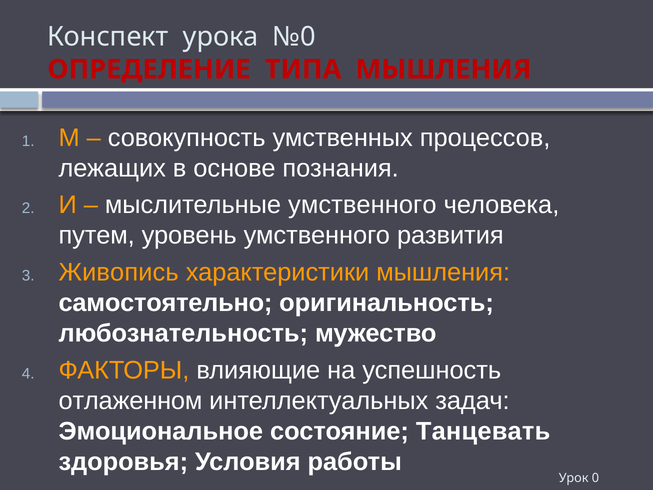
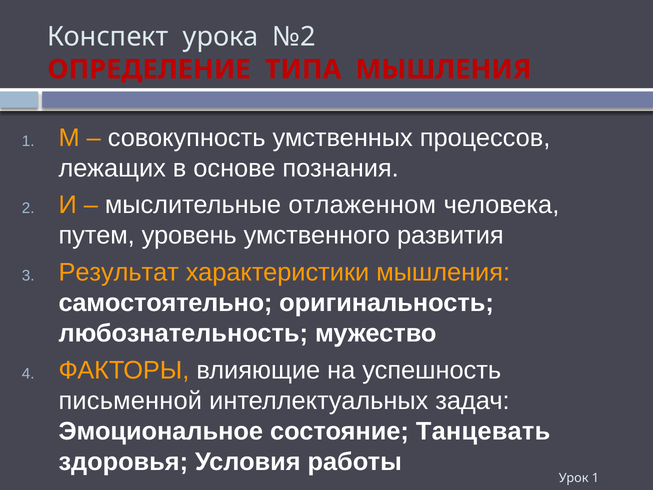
№0: №0 -> №2 (294, 37)
мыслительные умственного: умственного -> отлаженном (362, 205)
Живопись: Живопись -> Результат (119, 272)
отлаженном: отлаженном -> письменной (130, 401)
Урок 0: 0 -> 1 (595, 478)
